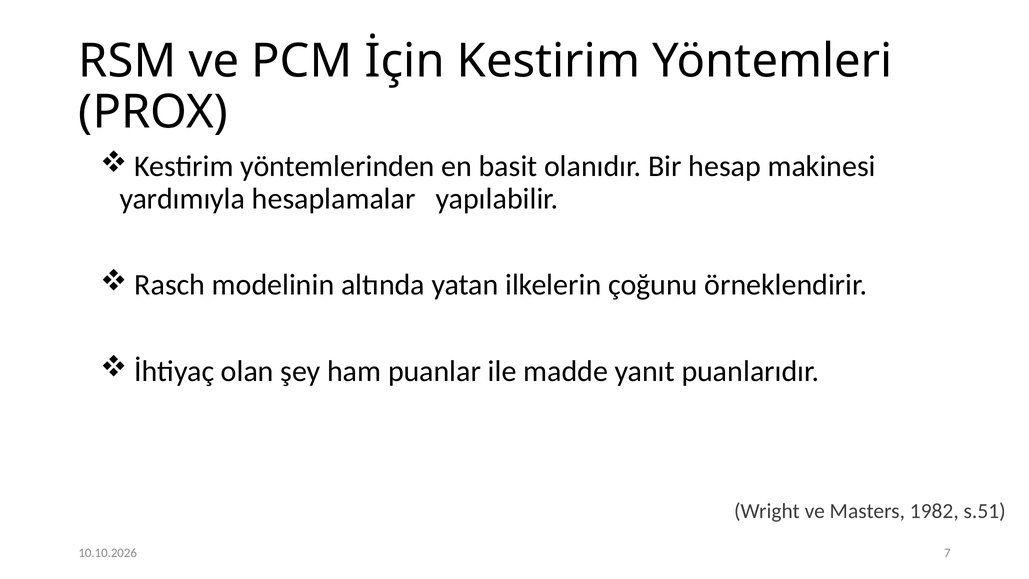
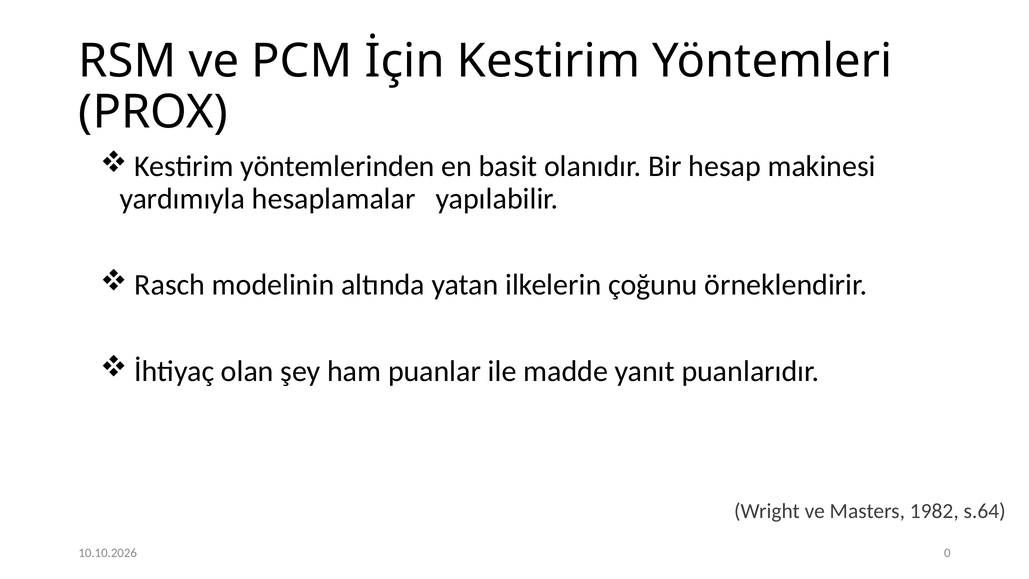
s.51: s.51 -> s.64 (985, 511)
7: 7 -> 0 (947, 553)
